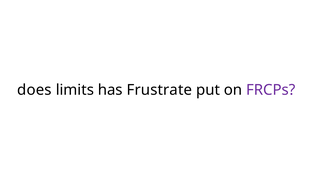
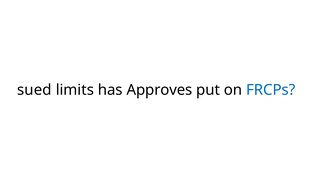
does: does -> sued (34, 90)
Frustrate: Frustrate -> Approves (159, 90)
FRCPs colour: purple -> blue (271, 90)
